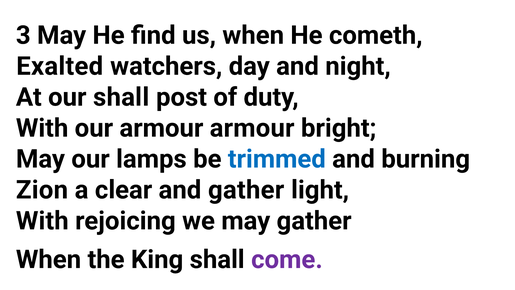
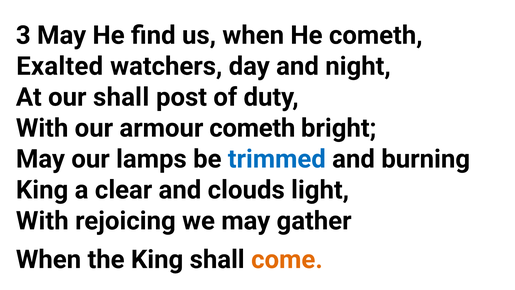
armour armour: armour -> cometh (252, 128)
Zion: Zion -> King (42, 190)
and gather: gather -> clouds (246, 190)
come colour: purple -> orange (287, 259)
